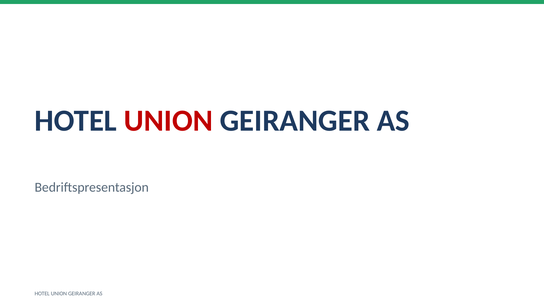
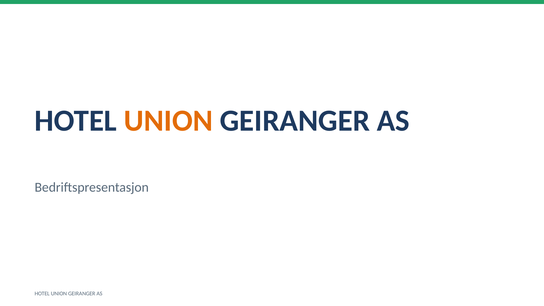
UNION colour: red -> orange (168, 121)
